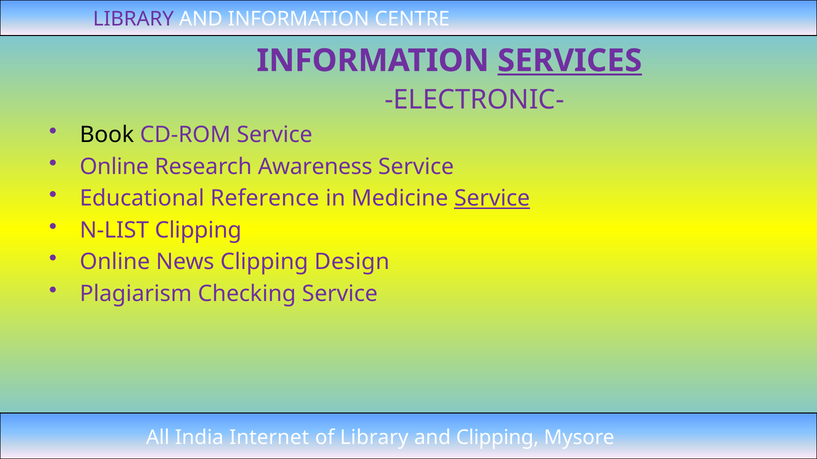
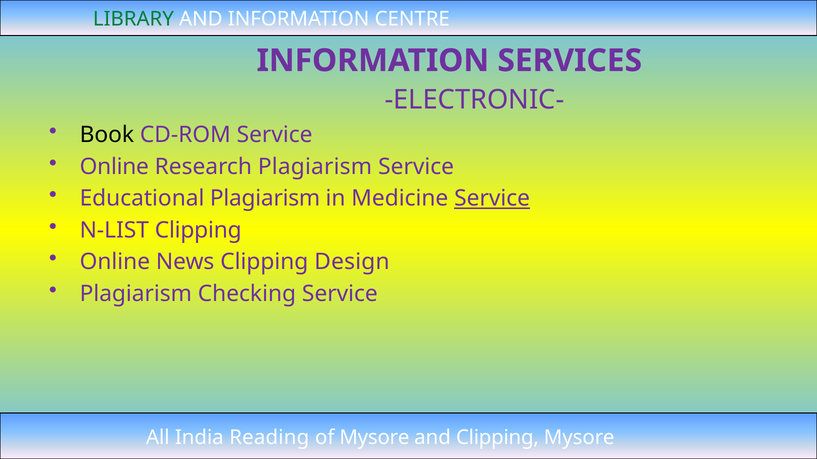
LIBRARY colour: purple -> green (133, 19)
SERVICES underline: present -> none (570, 61)
Research Awareness: Awareness -> Plagiarism (315, 167)
Educational Reference: Reference -> Plagiarism (265, 199)
Internet: Internet -> Reading (269, 438)
of Library: Library -> Mysore (374, 438)
